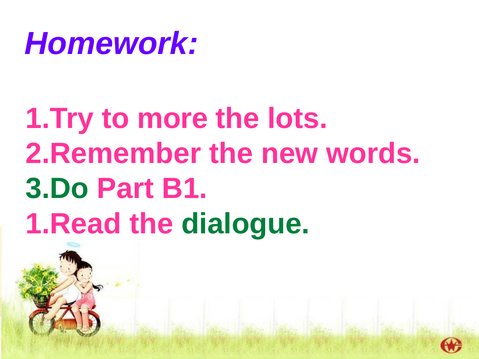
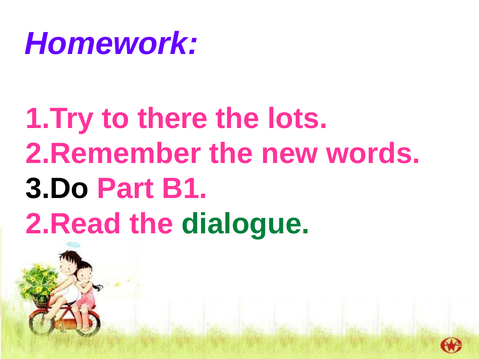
more: more -> there (173, 119)
3.Do colour: green -> black (57, 189)
1.Read: 1.Read -> 2.Read (73, 224)
